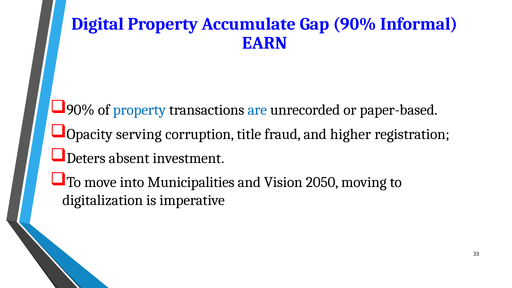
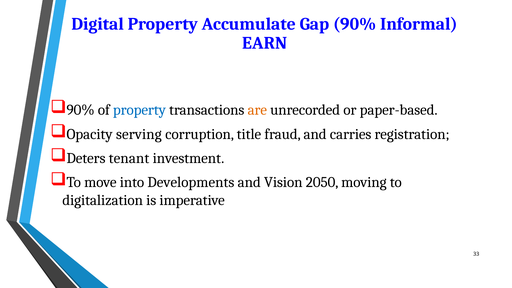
are colour: blue -> orange (257, 110)
higher: higher -> carries (351, 134)
absent: absent -> tenant (129, 158)
Municipalities: Municipalities -> Developments (191, 182)
